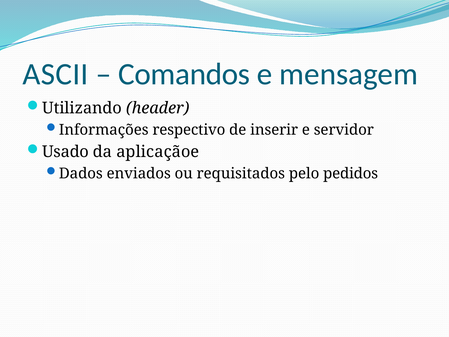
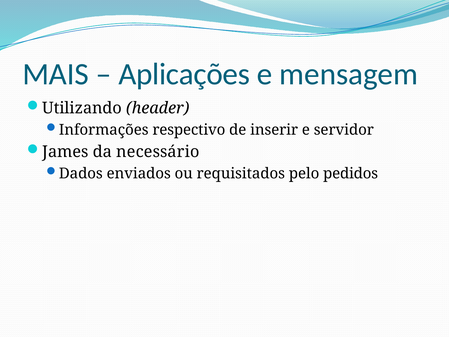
ASCII: ASCII -> MAIS (56, 74)
Comandos: Comandos -> Aplicações (184, 74)
Usado: Usado -> James (65, 152)
aplicaçãoe: aplicaçãoe -> necessário (158, 152)
